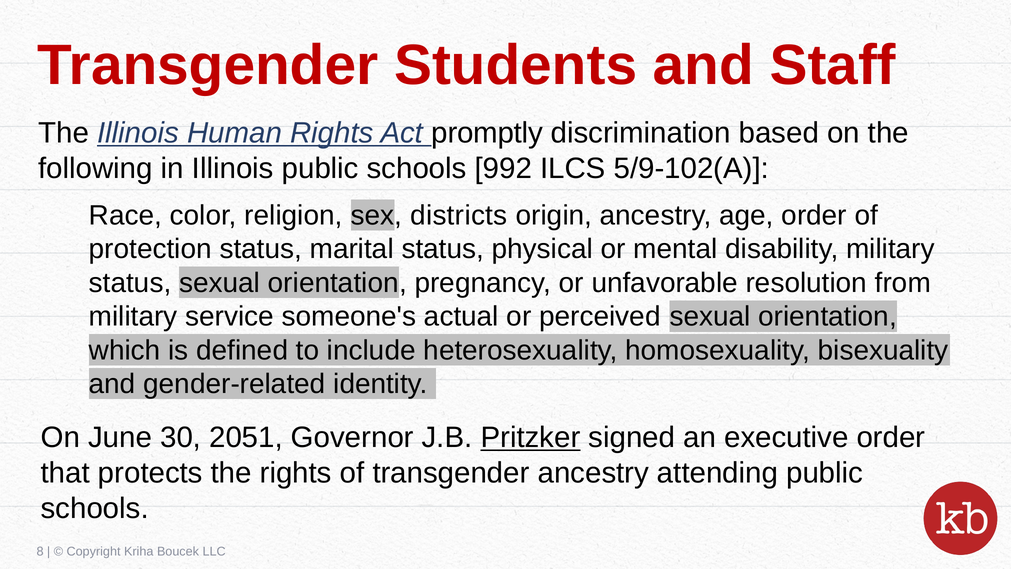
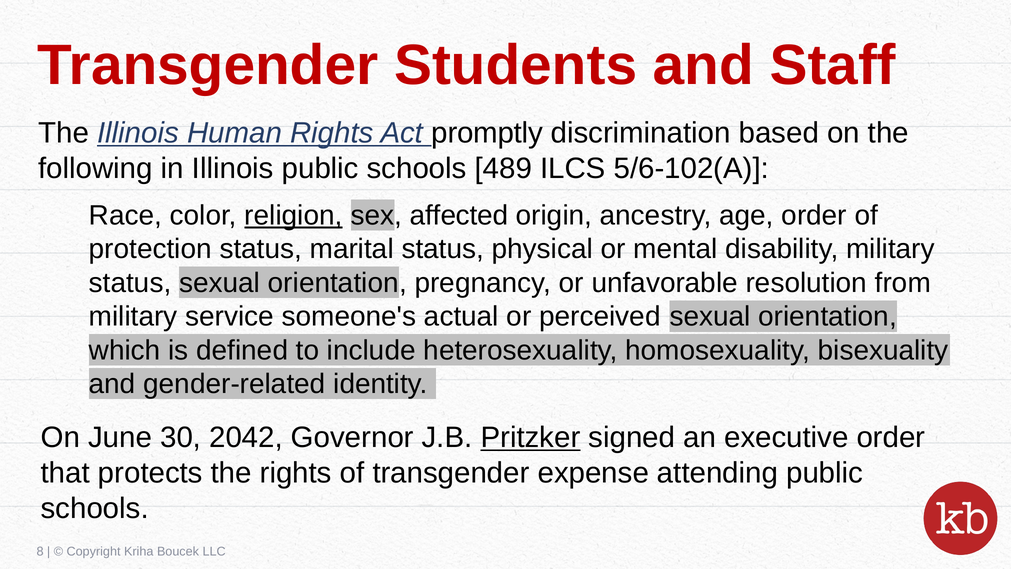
992: 992 -> 489 (503, 168)
5/9-102(A: 5/9-102(A -> 5/6-102(A (691, 168)
religion underline: none -> present (293, 215)
districts: districts -> affected (459, 215)
2051: 2051 -> 2042 (246, 437)
transgender ancestry: ancestry -> expense (593, 473)
